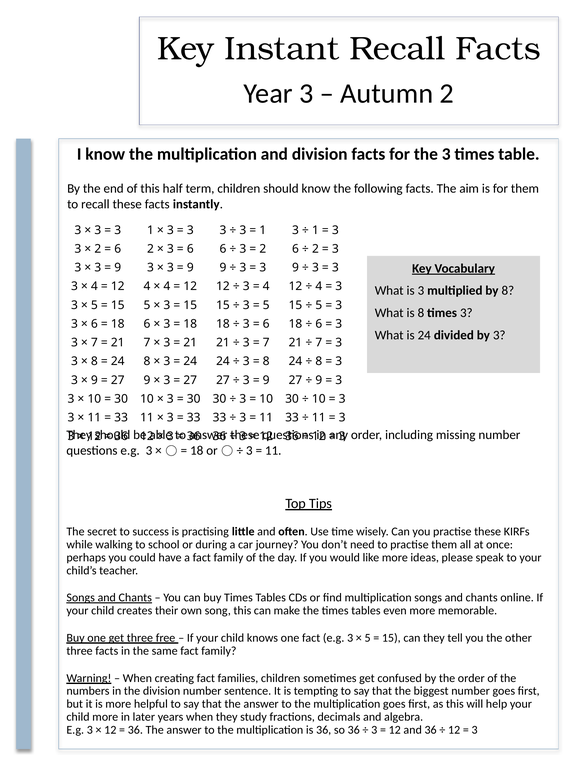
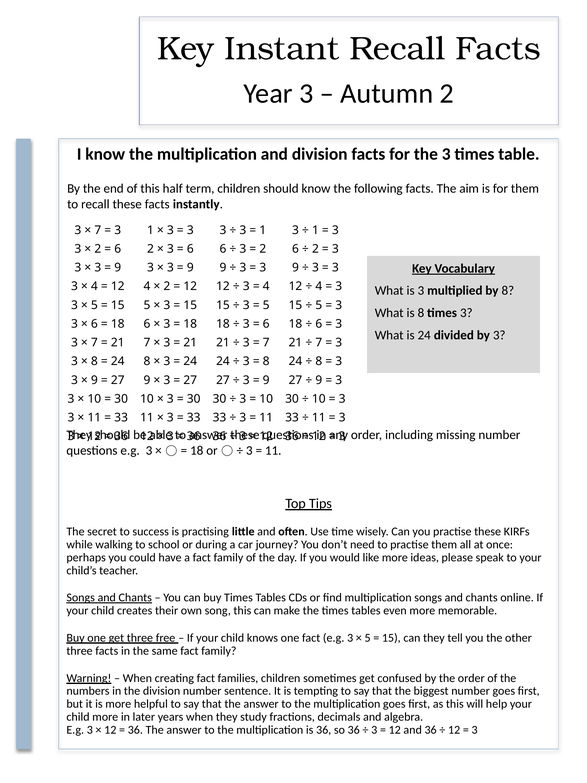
3: 3 -> 7 (98, 230)
4: 4 -> 2 (167, 286)
